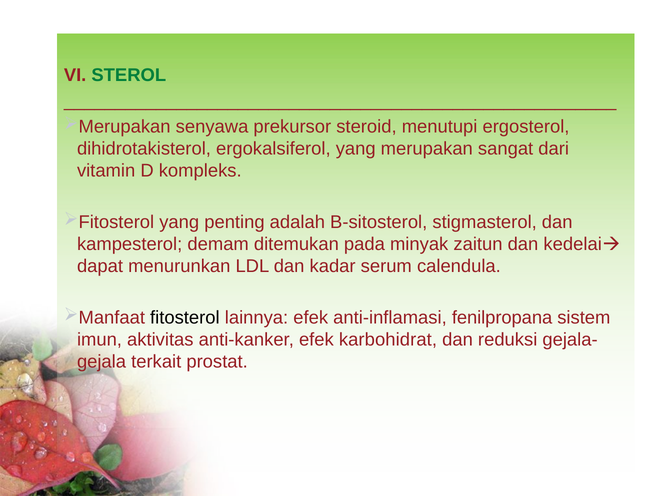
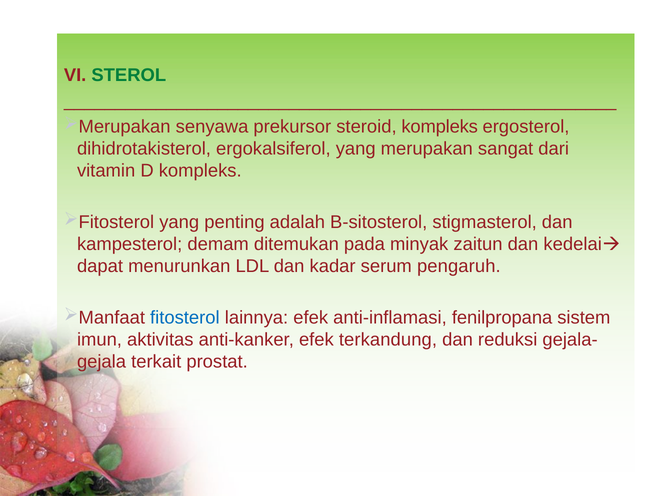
steroid menutupi: menutupi -> kompleks (440, 127)
calendula: calendula -> pengaruh (459, 266)
fitosterol colour: black -> blue (185, 318)
karbohidrat: karbohidrat -> terkandung (388, 340)
